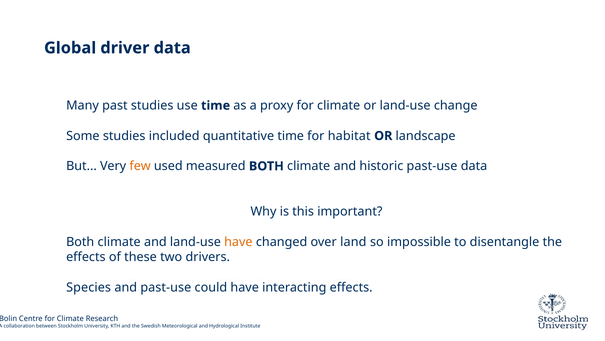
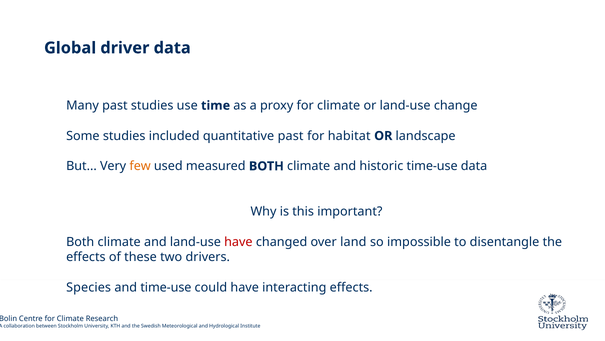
quantitative time: time -> past (291, 136)
historic past-use: past-use -> time-use (432, 166)
have colour: orange -> red (238, 242)
and past-use: past-use -> time-use (166, 287)
